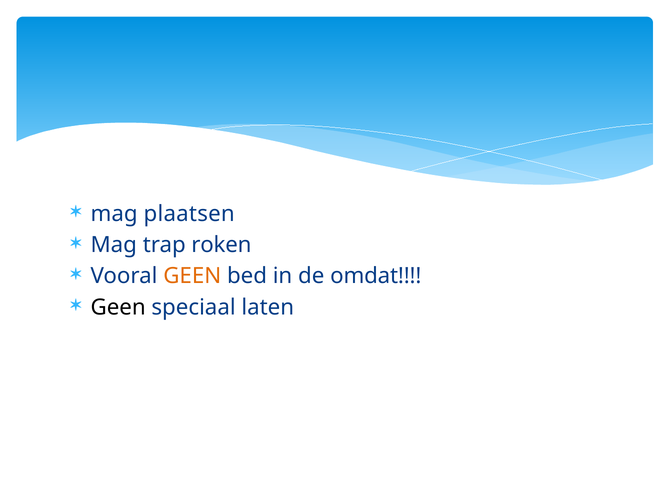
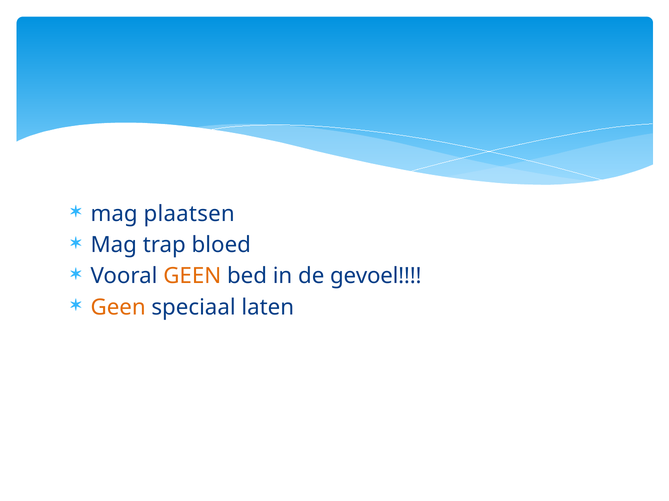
roken: roken -> bloed (221, 245)
omdat: omdat -> gevoel (376, 276)
Geen colour: black -> orange (118, 308)
